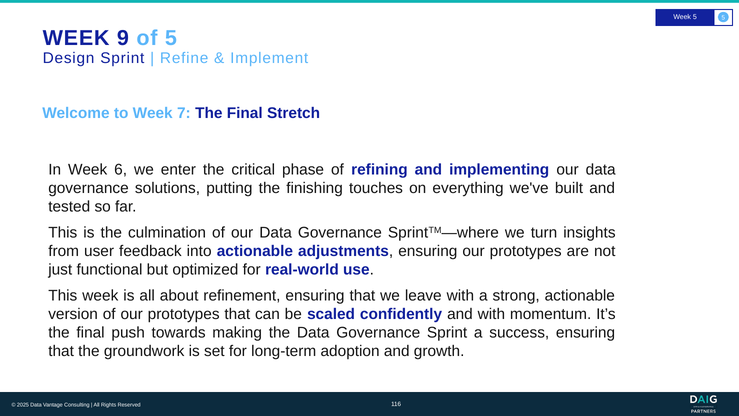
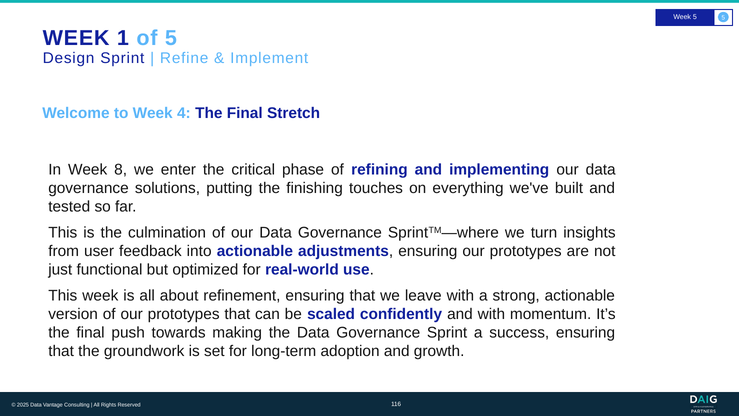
9: 9 -> 1 (123, 38)
7: 7 -> 4 (184, 113)
6: 6 -> 8 (121, 169)
